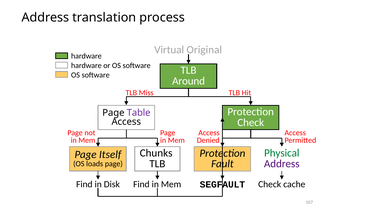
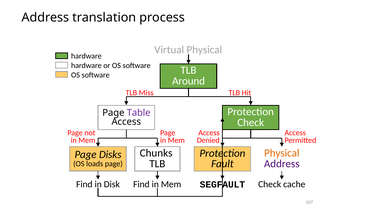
Virtual Original: Original -> Physical (204, 50)
Physical colour: green -> orange (282, 153)
Itself: Itself -> Disks (110, 155)
